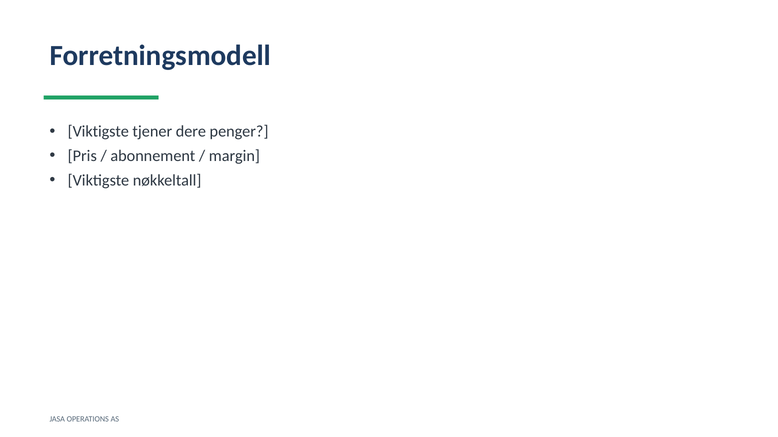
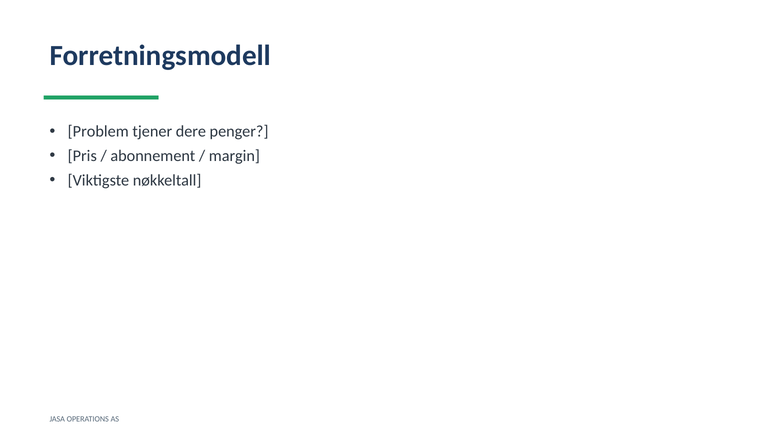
Viktigste: Viktigste -> Problem (98, 132)
